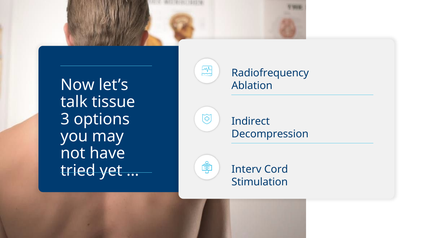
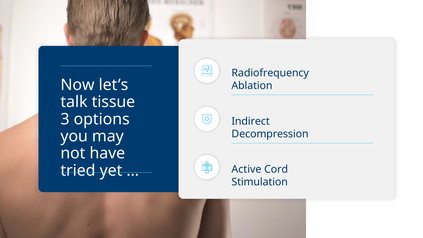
Interv: Interv -> Active (246, 169)
